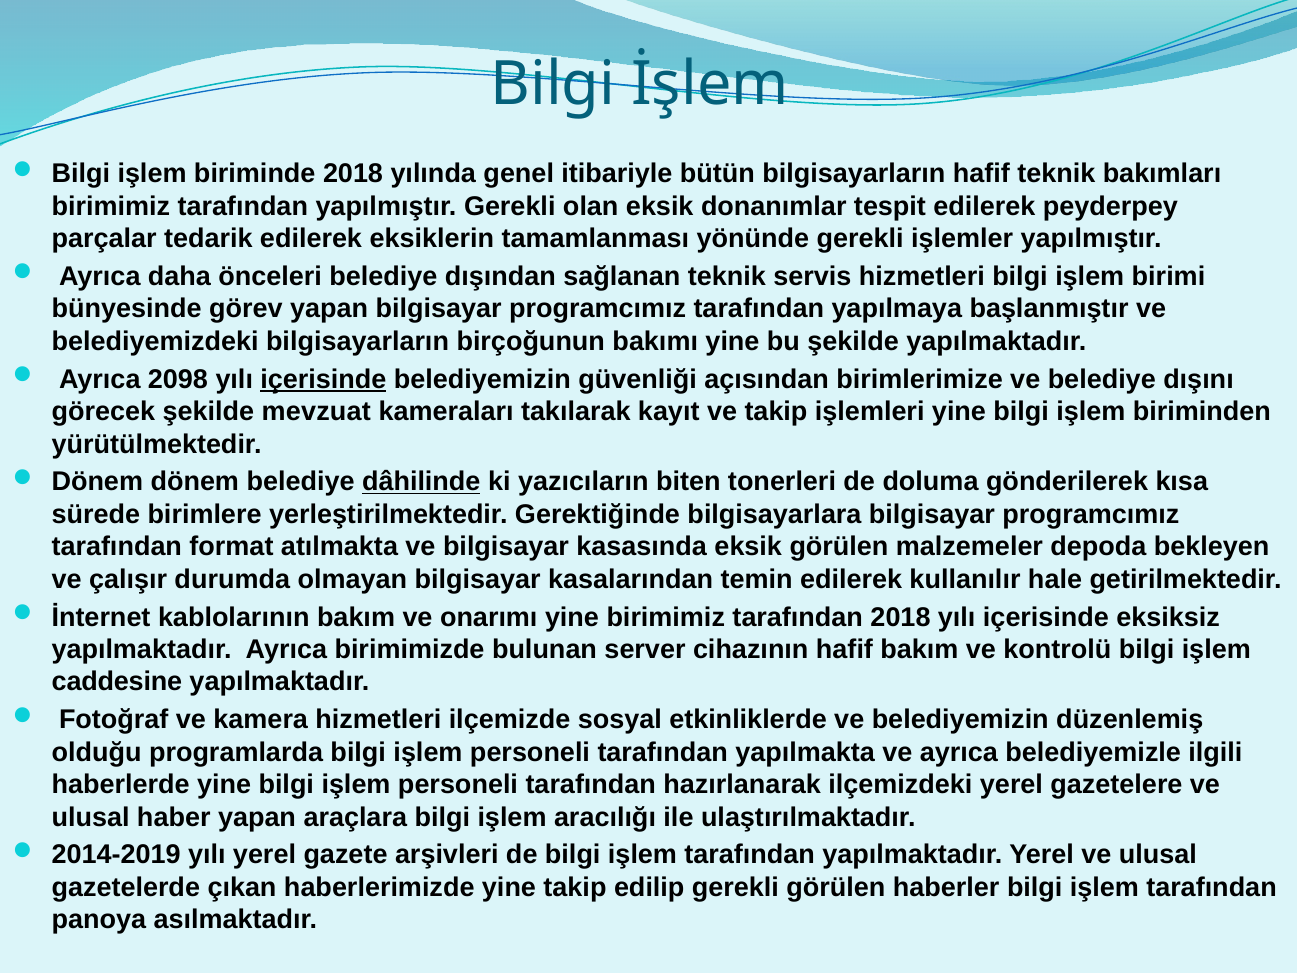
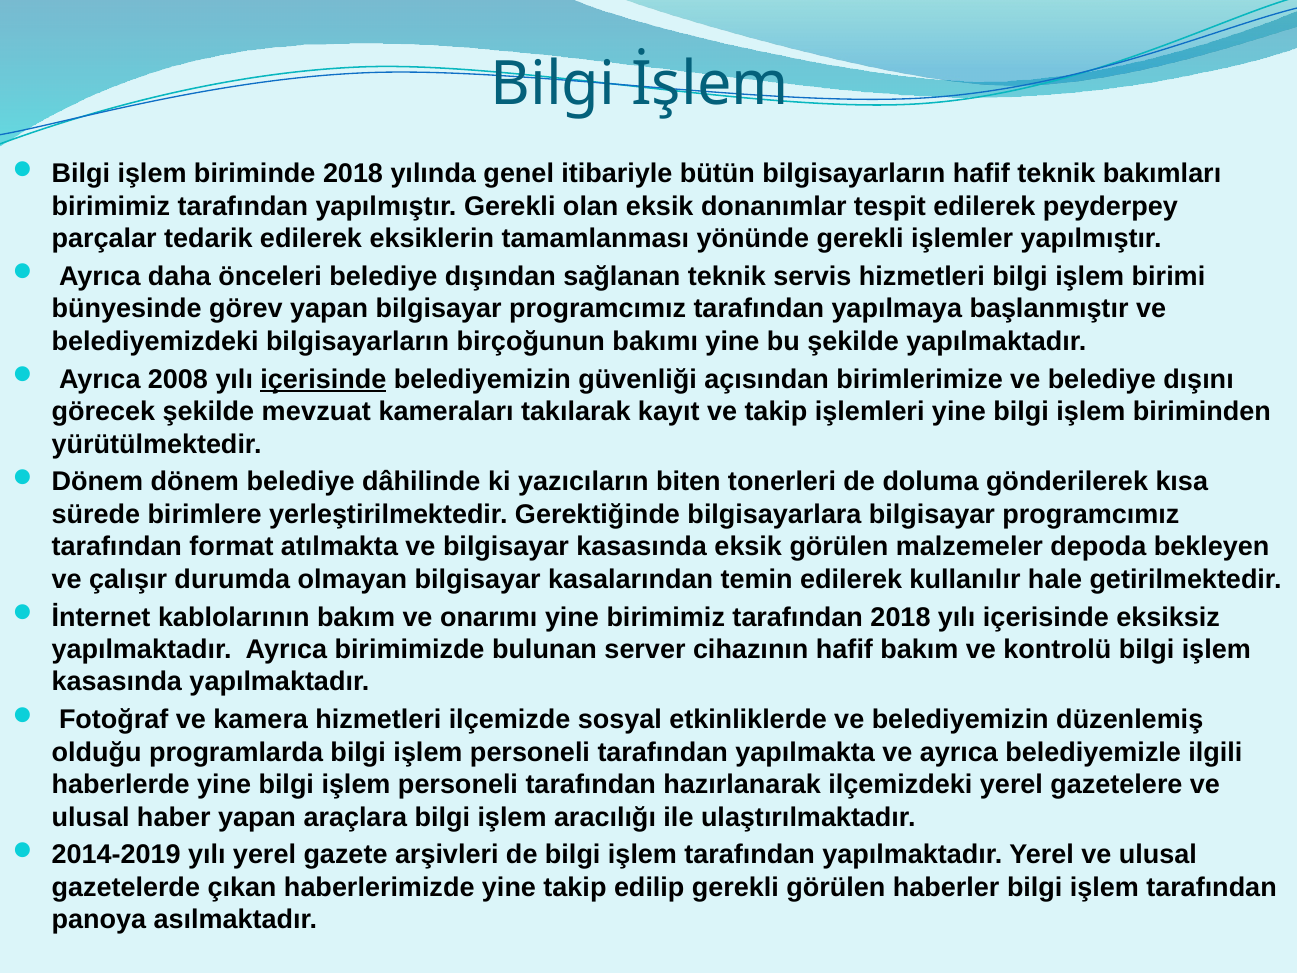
2098: 2098 -> 2008 (178, 379)
dâhilinde underline: present -> none (421, 482)
caddesine: caddesine -> kasasında (117, 682)
